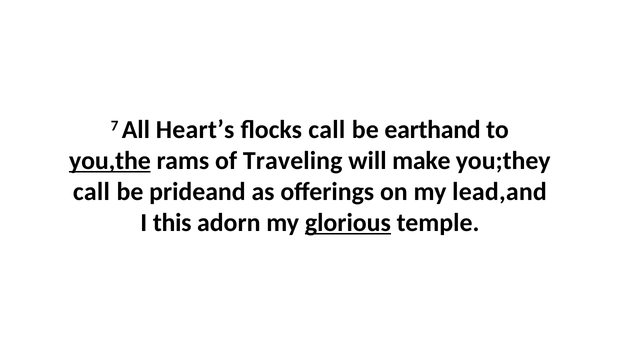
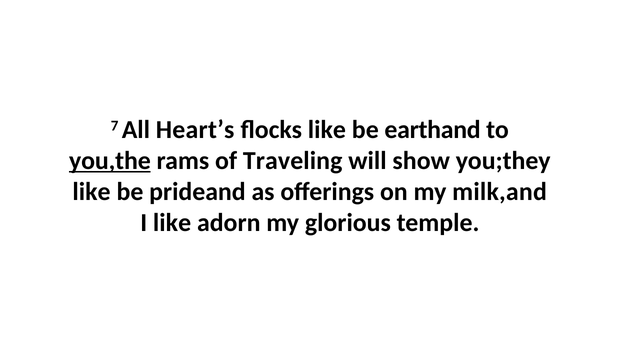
flocks call: call -> like (327, 130)
make: make -> show (421, 161)
call: call -> like (92, 192)
lead,and: lead,and -> milk,and (500, 192)
I this: this -> like (172, 223)
glorious underline: present -> none (348, 223)
